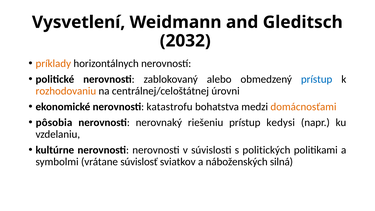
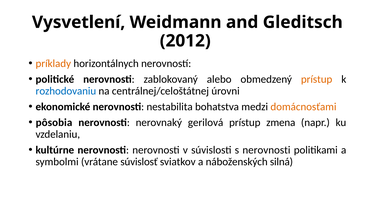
2032: 2032 -> 2012 (185, 41)
prístup colour: blue -> orange (317, 79)
rozhodovaniu colour: orange -> blue (66, 91)
katastrofu: katastrofu -> nestabilita (170, 107)
riešeniu: riešeniu -> gerilová (206, 122)
kedysi: kedysi -> zmena (281, 122)
s politických: politických -> nerovnosti (266, 150)
